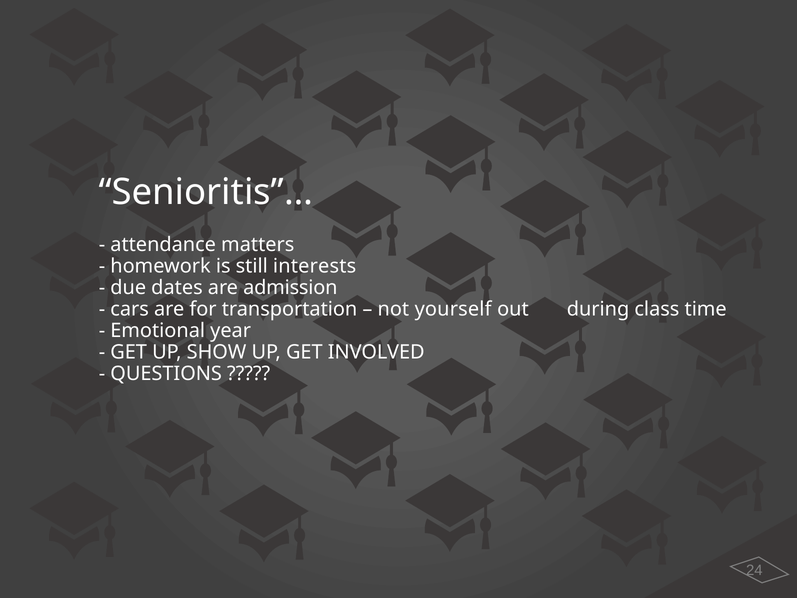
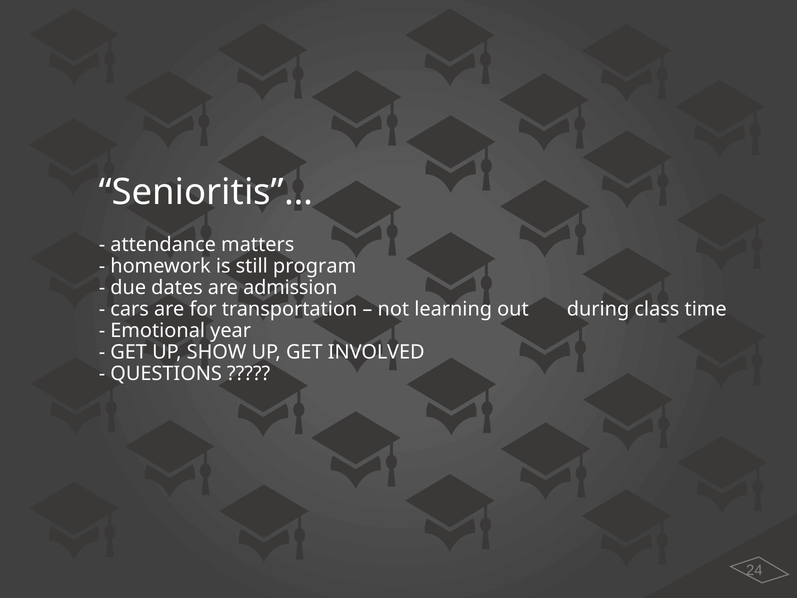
interests: interests -> program (315, 266)
yourself: yourself -> learning (453, 309)
